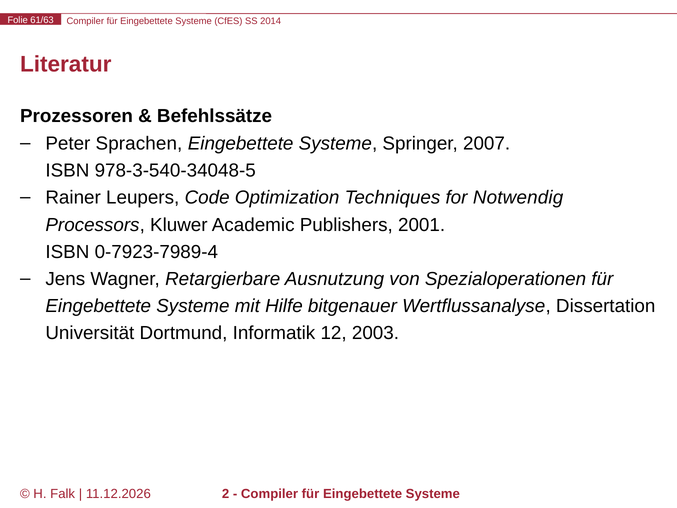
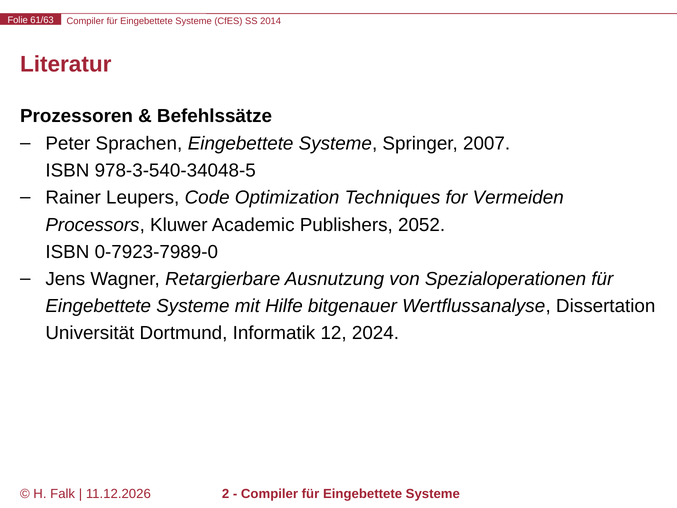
Notwendig: Notwendig -> Vermeiden (518, 198)
2001: 2001 -> 2052 (422, 225)
0-7923-7989-4: 0-7923-7989-4 -> 0-7923-7989-0 (156, 252)
2003: 2003 -> 2024 (375, 333)
